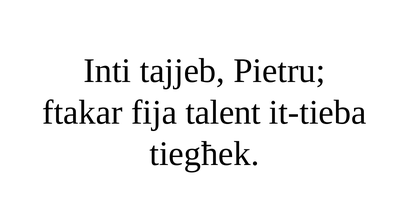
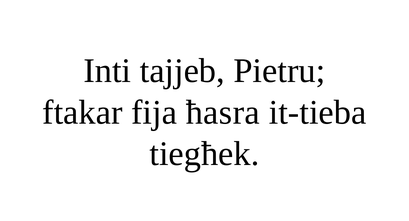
talent: talent -> ħasra (223, 112)
